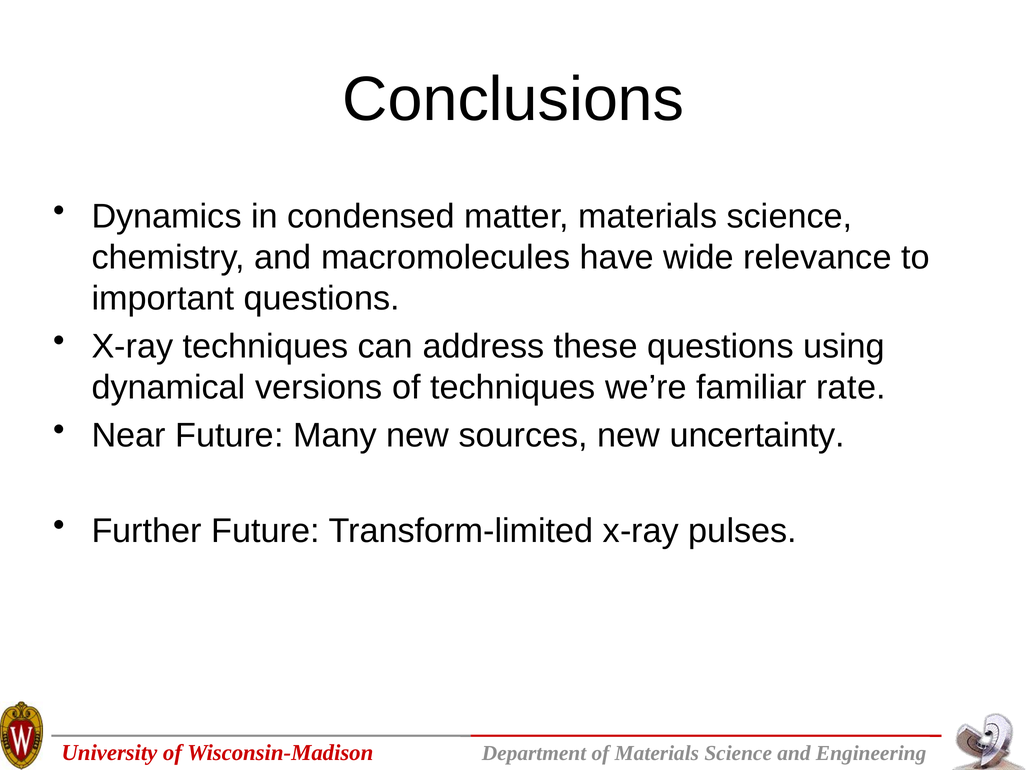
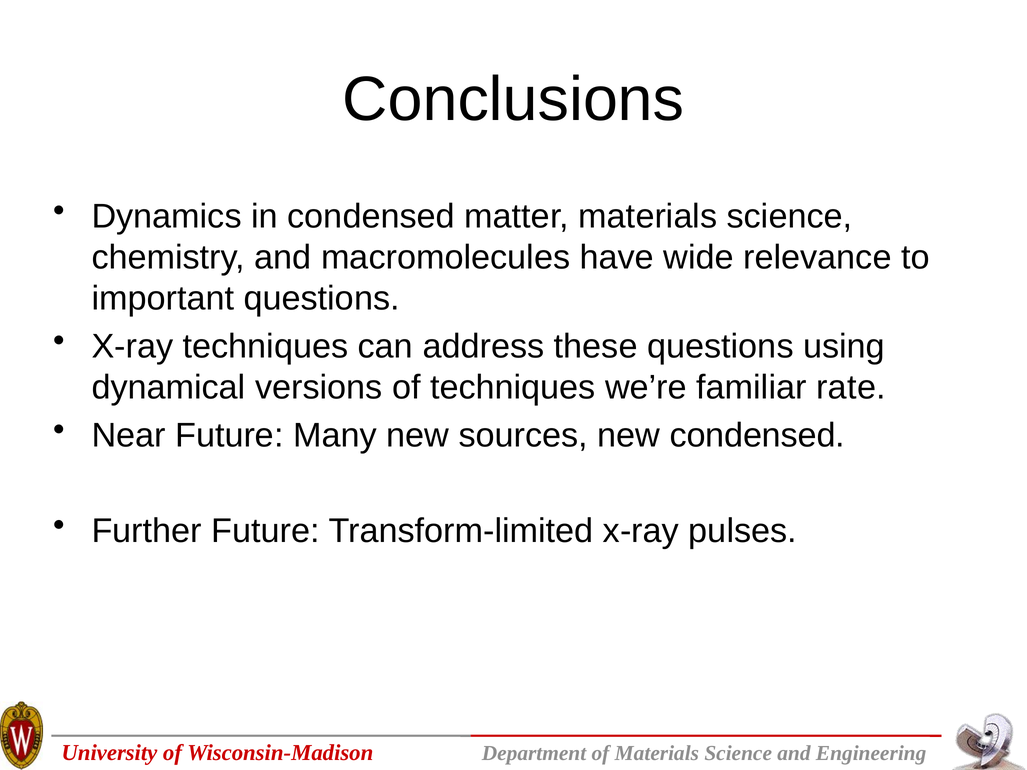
new uncertainty: uncertainty -> condensed (757, 435)
